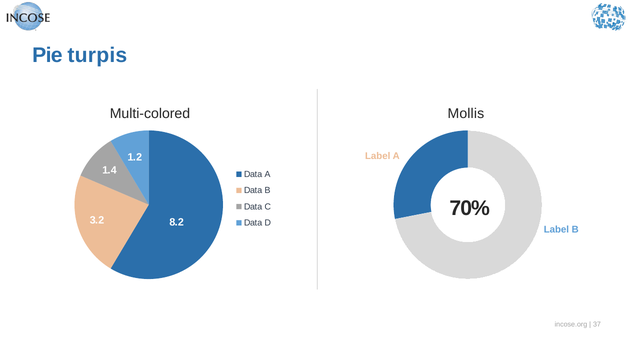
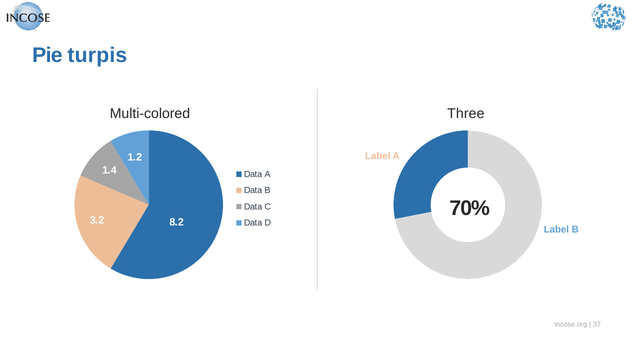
Mollis: Mollis -> Three (466, 114)
